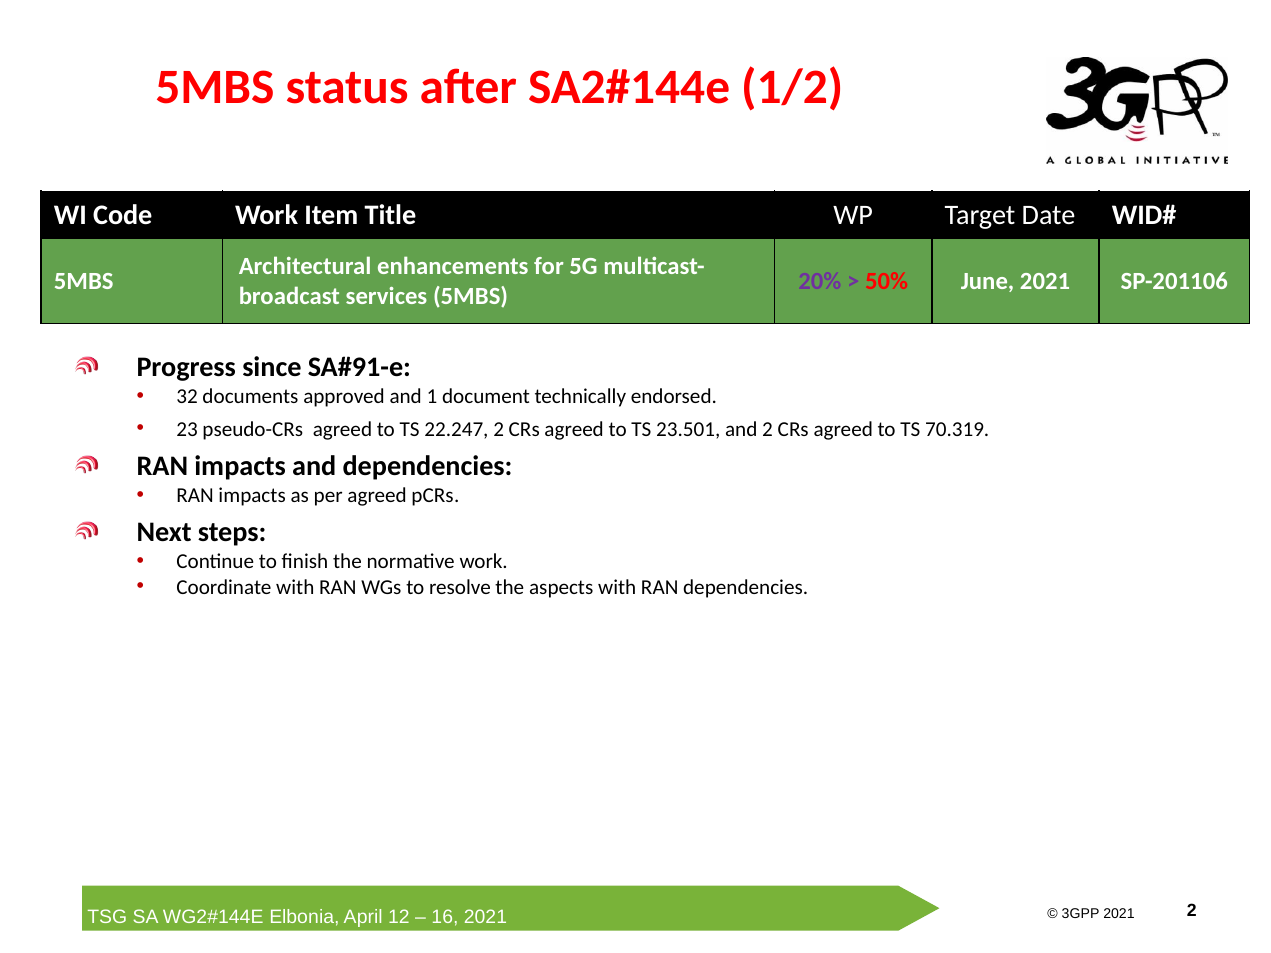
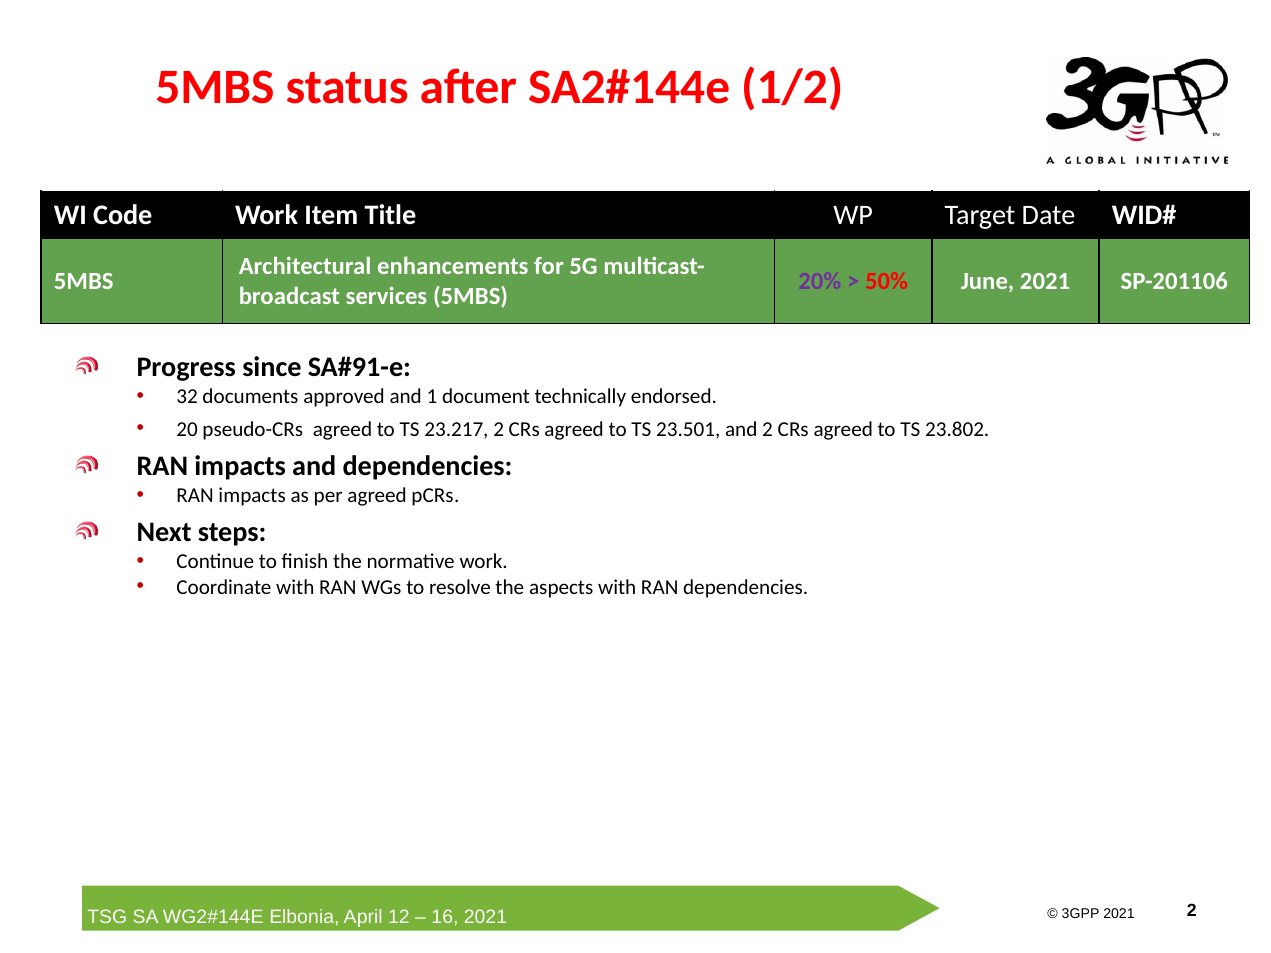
23: 23 -> 20 (187, 429)
22.247: 22.247 -> 23.217 (456, 429)
70.319: 70.319 -> 23.802 (957, 429)
